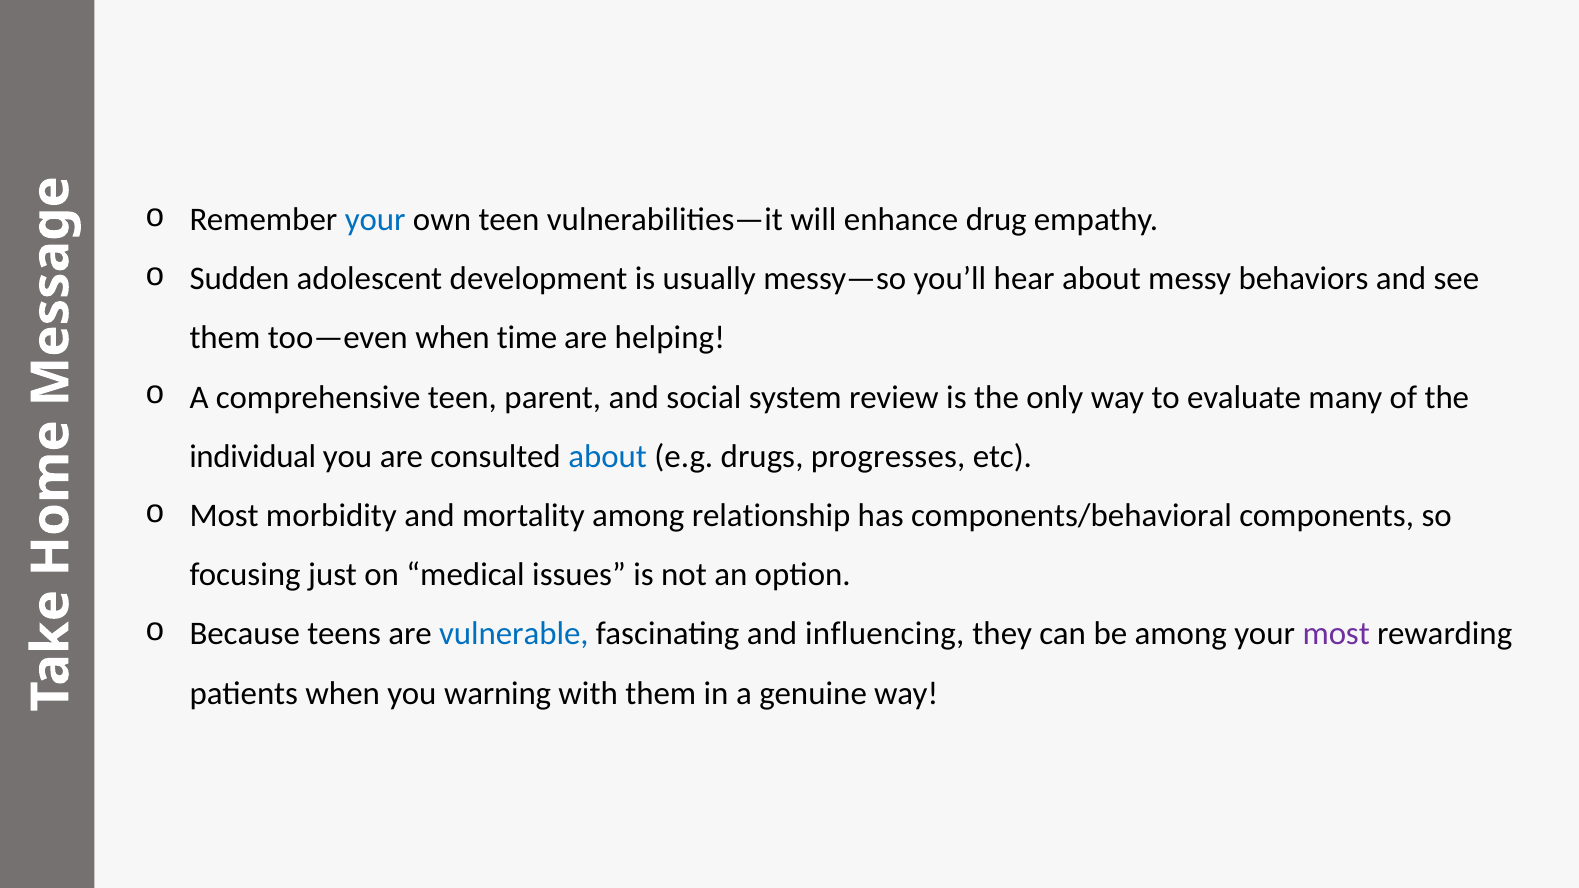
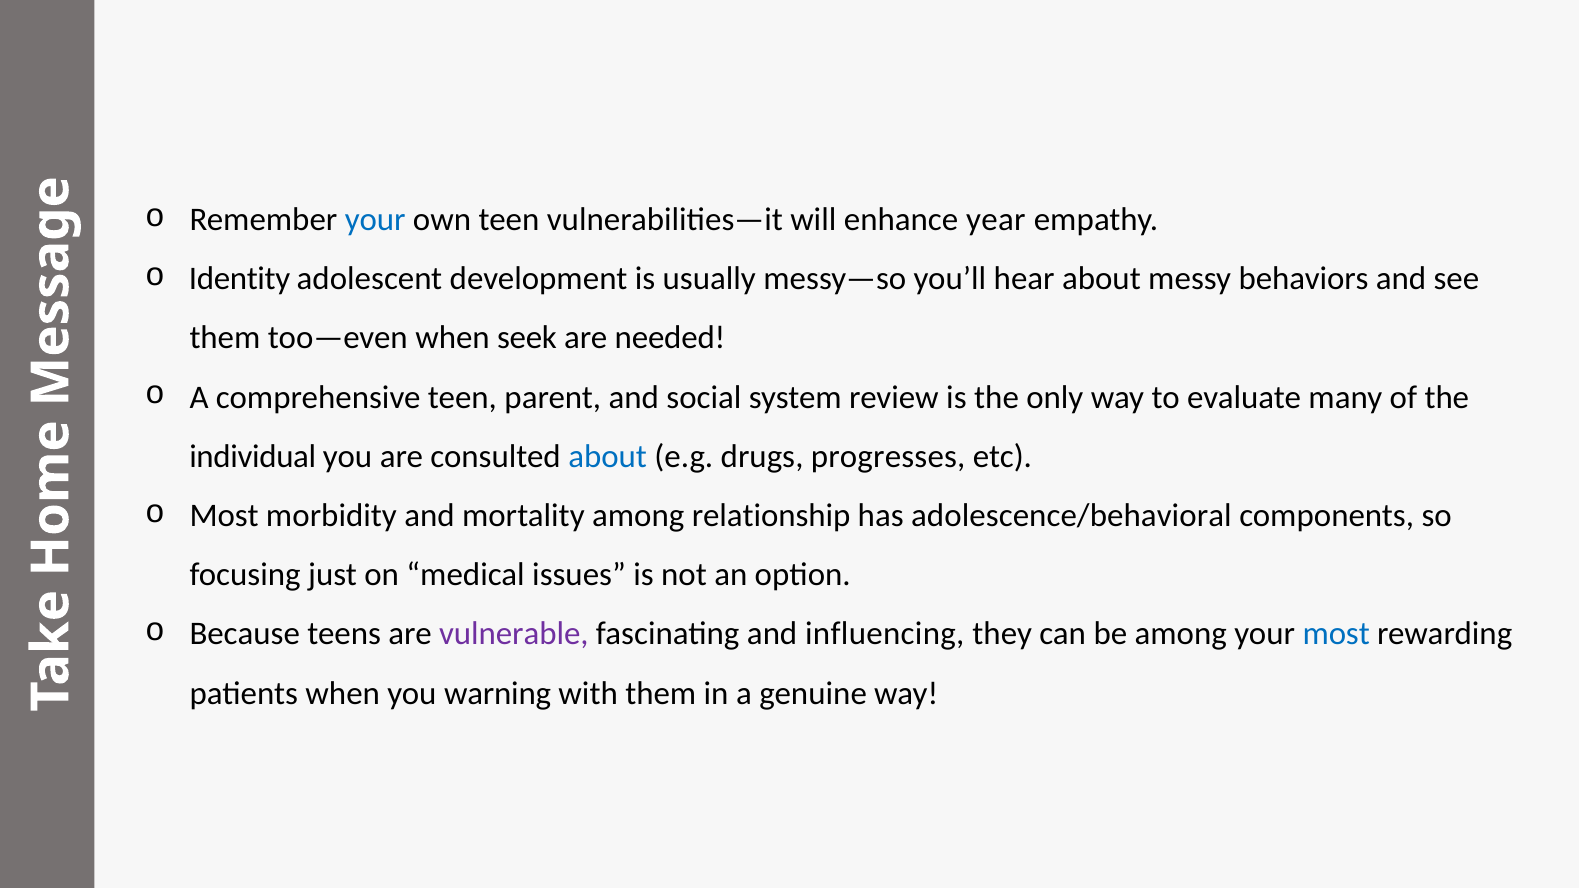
drug: drug -> year (996, 220)
Sudden: Sudden -> Identity (240, 279)
time: time -> seek (527, 338)
helping: helping -> needed (670, 338)
components/behavioral: components/behavioral -> adolescence/behavioral (1071, 516)
vulnerable colour: blue -> purple (514, 634)
most colour: purple -> blue (1336, 634)
